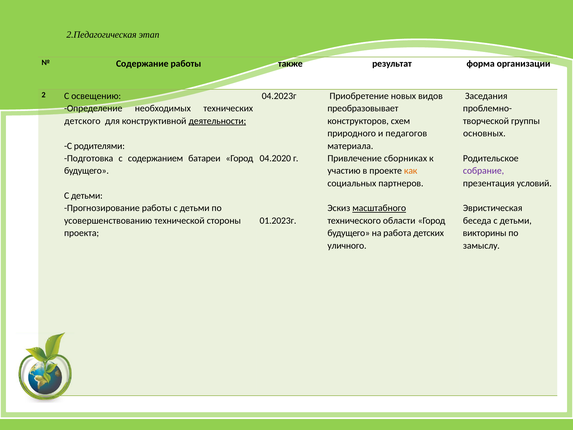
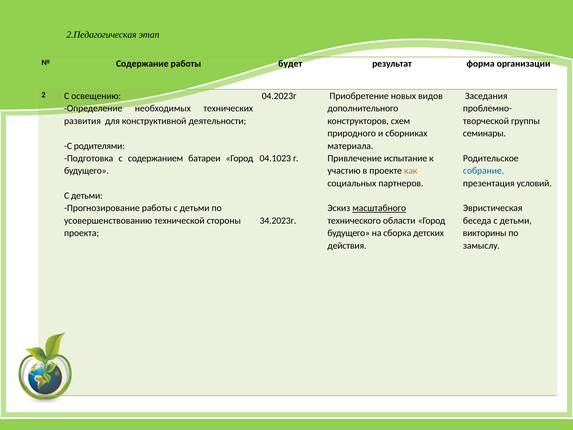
также: также -> будет (290, 64)
преобразовывает: преобразовывает -> дополнительного (363, 108)
детского: детского -> развития (82, 121)
деятельности underline: present -> none (217, 121)
педагогов: педагогов -> сборниках (406, 133)
основных: основных -> семинары (484, 133)
04.2020: 04.2020 -> 04.1023 (275, 158)
сборниках: сборниках -> испытание (406, 158)
собрание colour: purple -> blue (484, 171)
01.2023г: 01.2023г -> 34.2023г (278, 221)
работа: работа -> сборка (397, 233)
уличного: уличного -> действия (347, 245)
